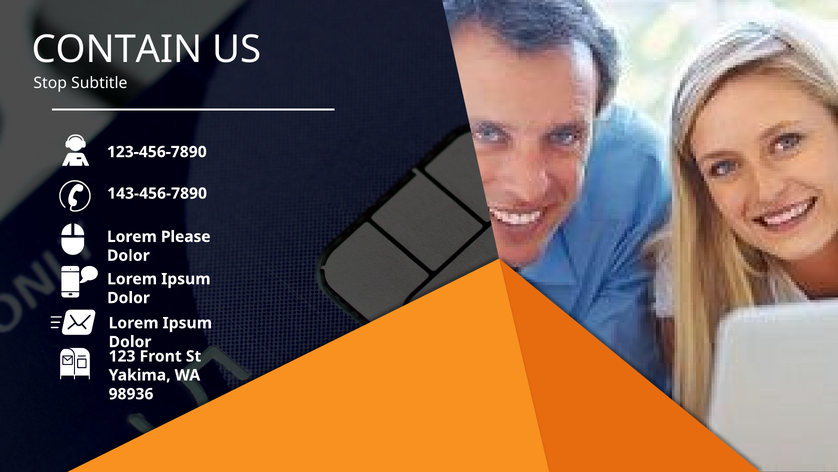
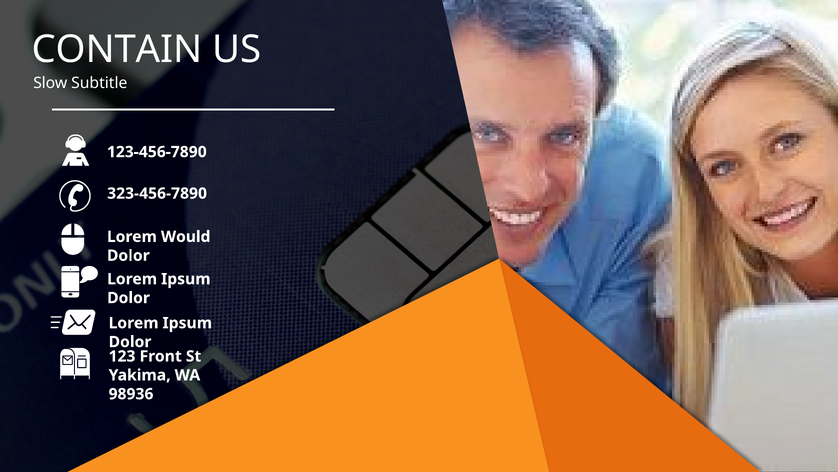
Stop: Stop -> Slow (50, 83)
143-456-7890: 143-456-7890 -> 323-456-7890 (157, 193)
Please: Please -> Would (186, 236)
